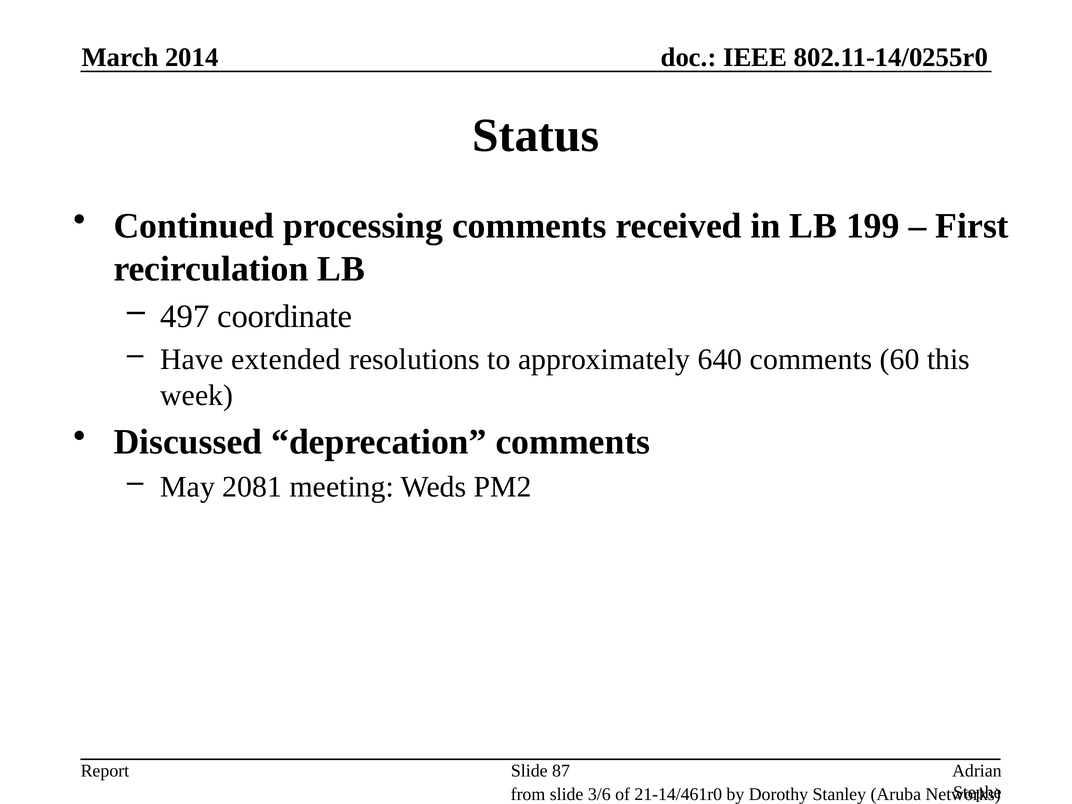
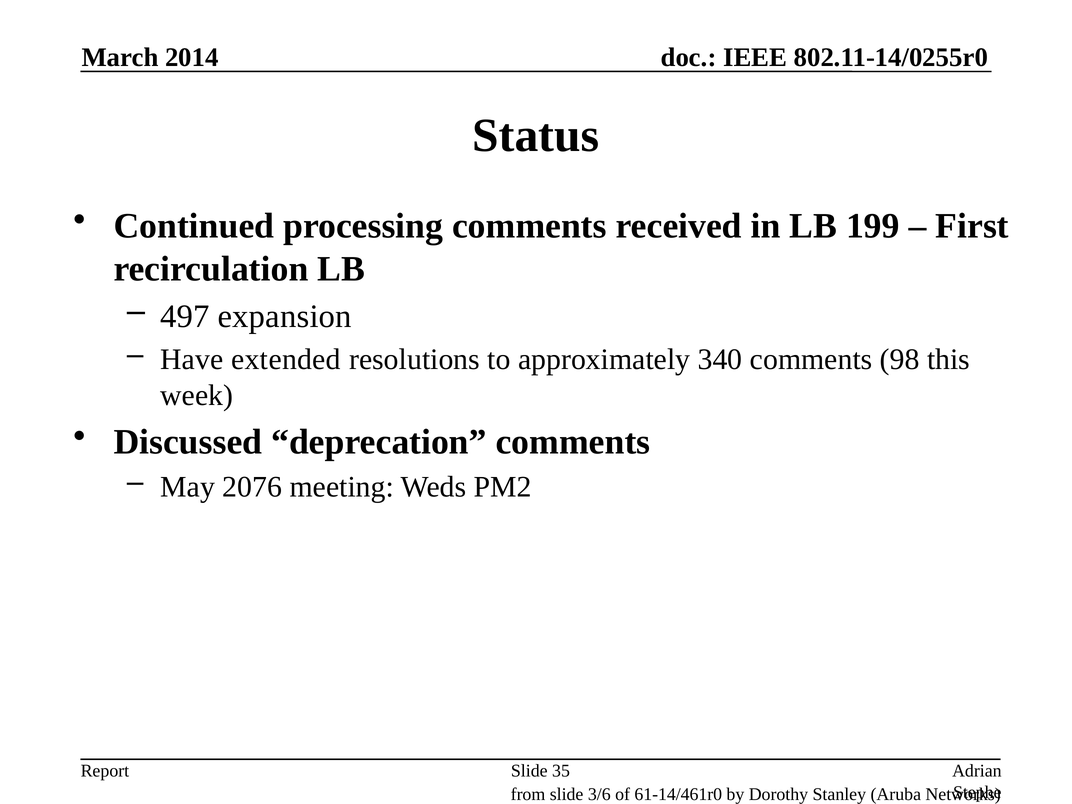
coordinate: coordinate -> expansion (285, 316)
640: 640 -> 340 (720, 359)
60: 60 -> 98 (900, 359)
2081: 2081 -> 2076 (252, 487)
87: 87 -> 35 (561, 771)
21-14/461r0: 21-14/461r0 -> 61-14/461r0 (678, 795)
